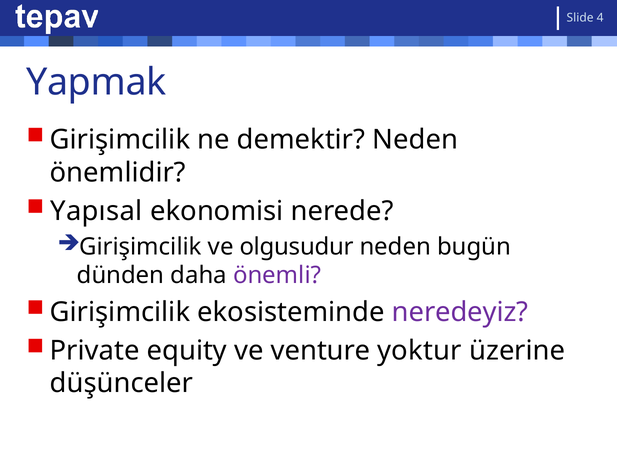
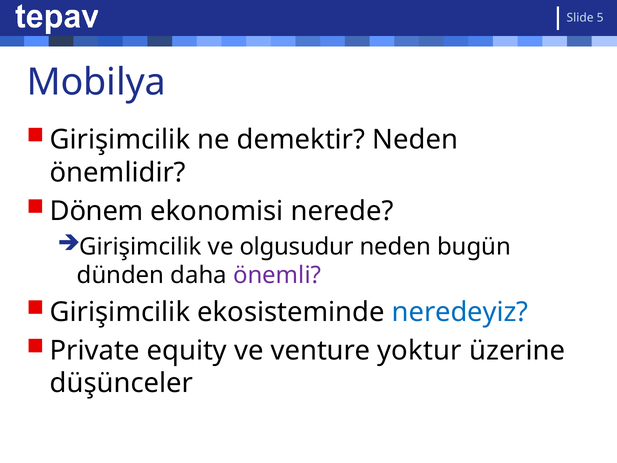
4: 4 -> 5 (600, 18)
Yapmak: Yapmak -> Mobilya (96, 82)
Yapısal: Yapısal -> Dönem (97, 211)
neredeyiz colour: purple -> blue (460, 312)
